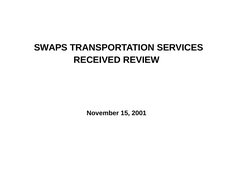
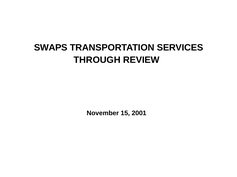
RECEIVED: RECEIVED -> THROUGH (97, 60)
